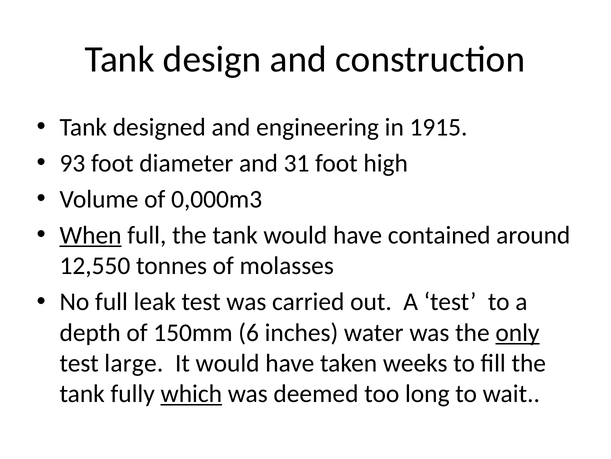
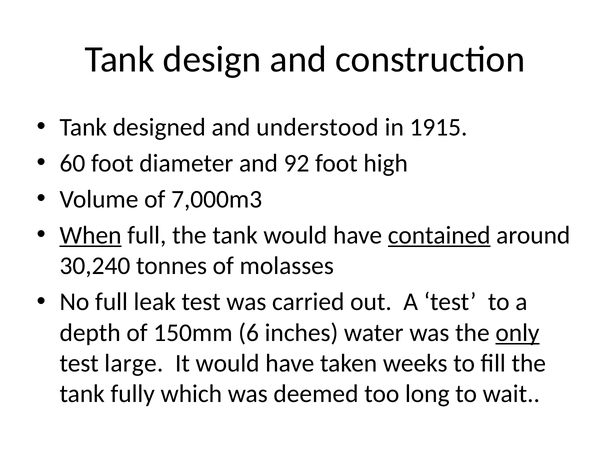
engineering: engineering -> understood (317, 127)
93: 93 -> 60 (72, 163)
31: 31 -> 92 (297, 163)
0,000m3: 0,000m3 -> 7,000m3 (217, 199)
contained underline: none -> present (439, 235)
12,550: 12,550 -> 30,240 (95, 266)
which underline: present -> none (191, 393)
